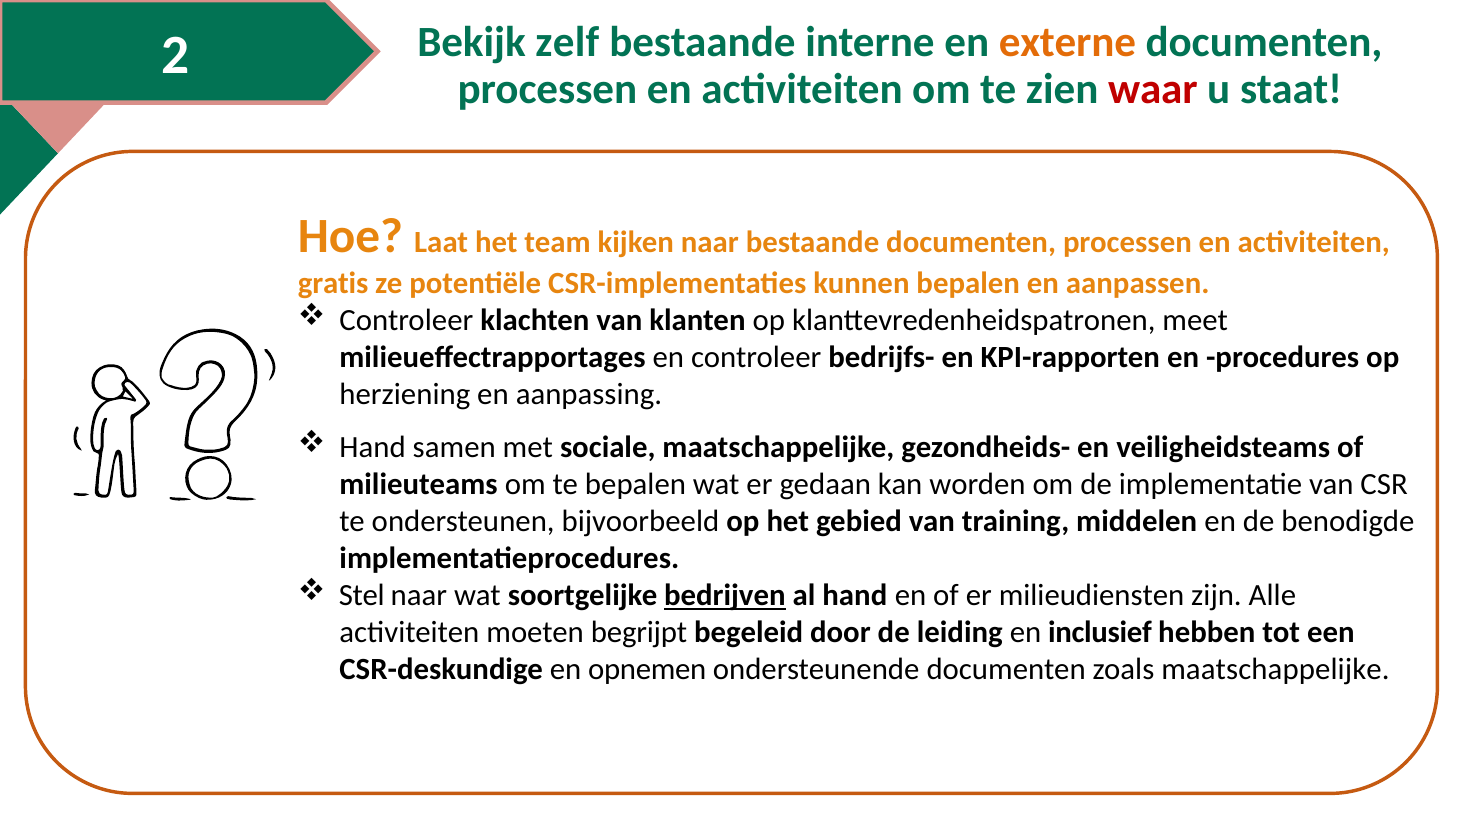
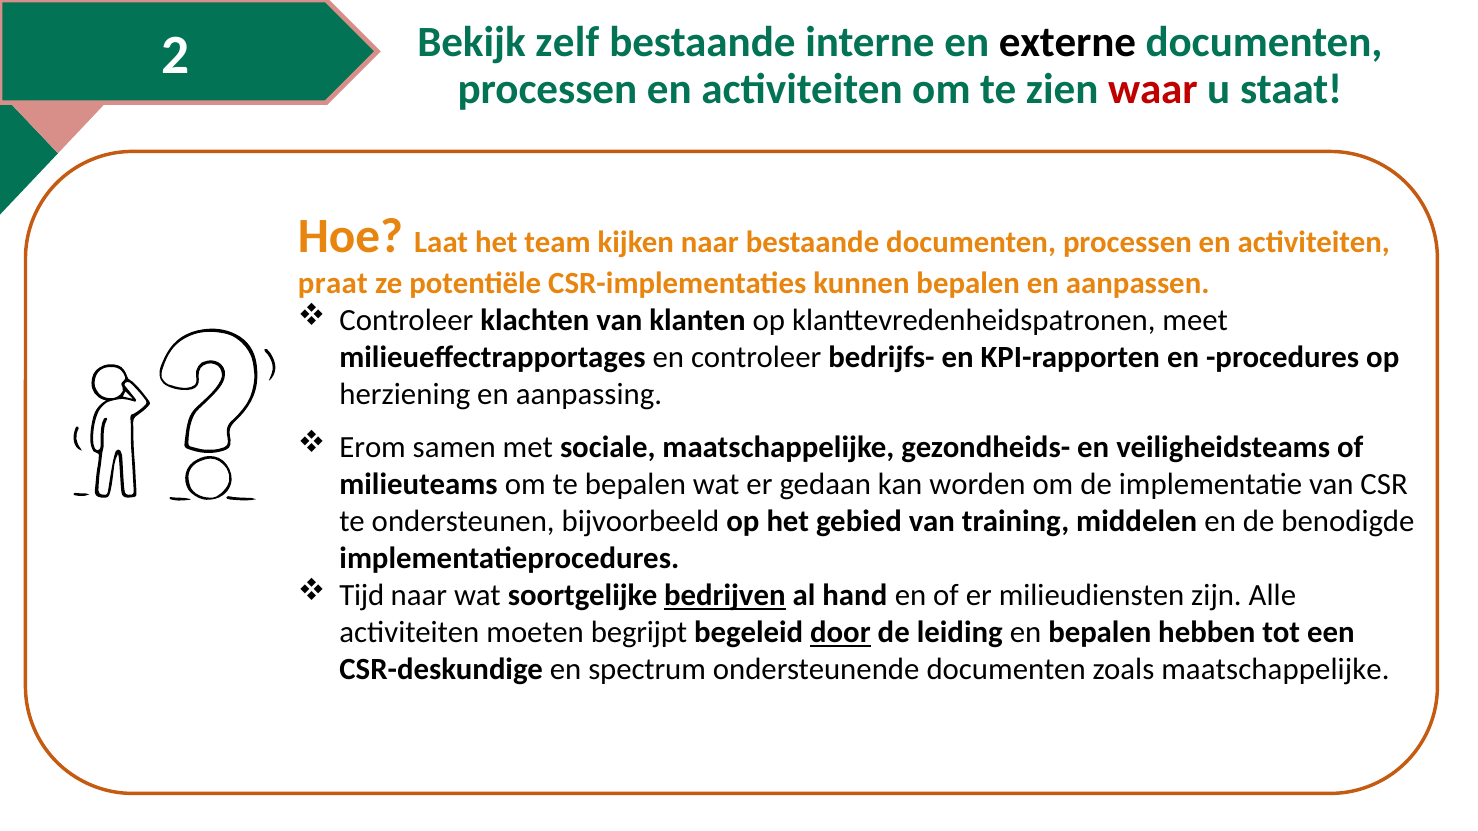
externe colour: orange -> black (1067, 43)
gratis: gratis -> praat (333, 283)
Hand: Hand -> Erom (373, 448)
Stel: Stel -> Tijd (362, 596)
door underline: none -> present (840, 633)
en inclusief: inclusief -> bepalen (1100, 633)
opnemen: opnemen -> spectrum (647, 670)
